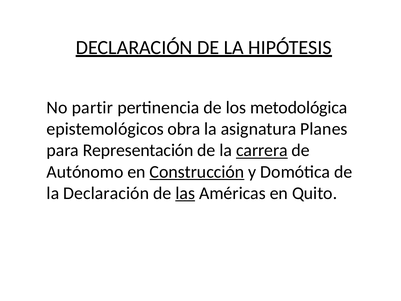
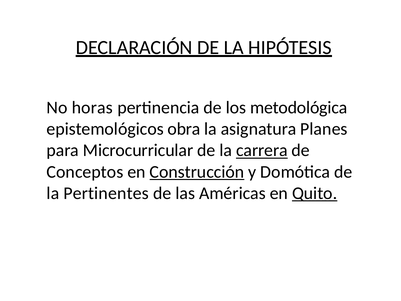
partir: partir -> horas (92, 107)
Representación: Representación -> Microcurricular (138, 150)
Autónomo: Autónomo -> Conceptos (85, 172)
la Declaración: Declaración -> Pertinentes (106, 193)
las underline: present -> none (185, 193)
Quito underline: none -> present (315, 193)
